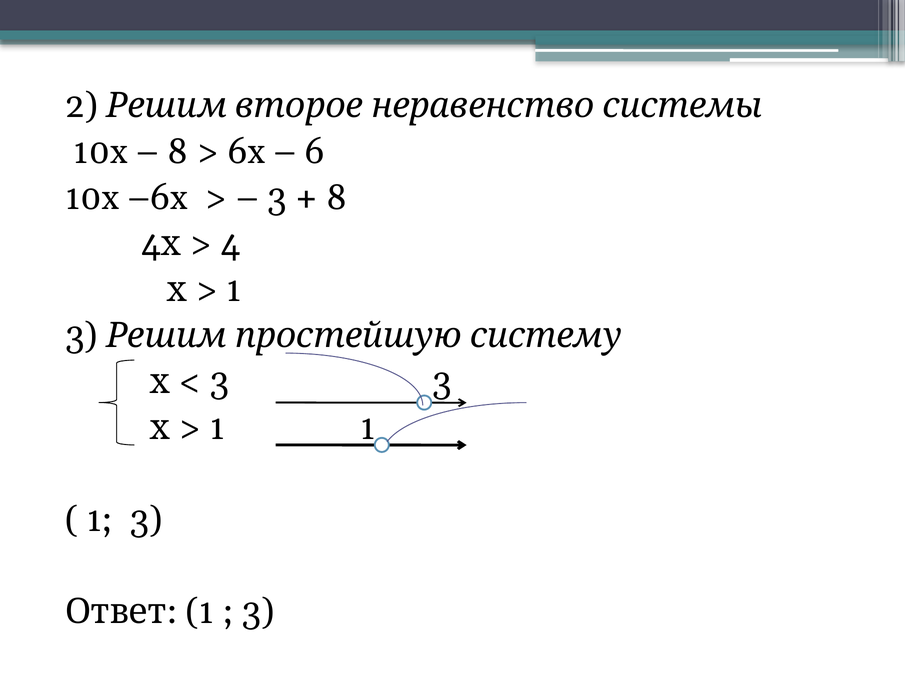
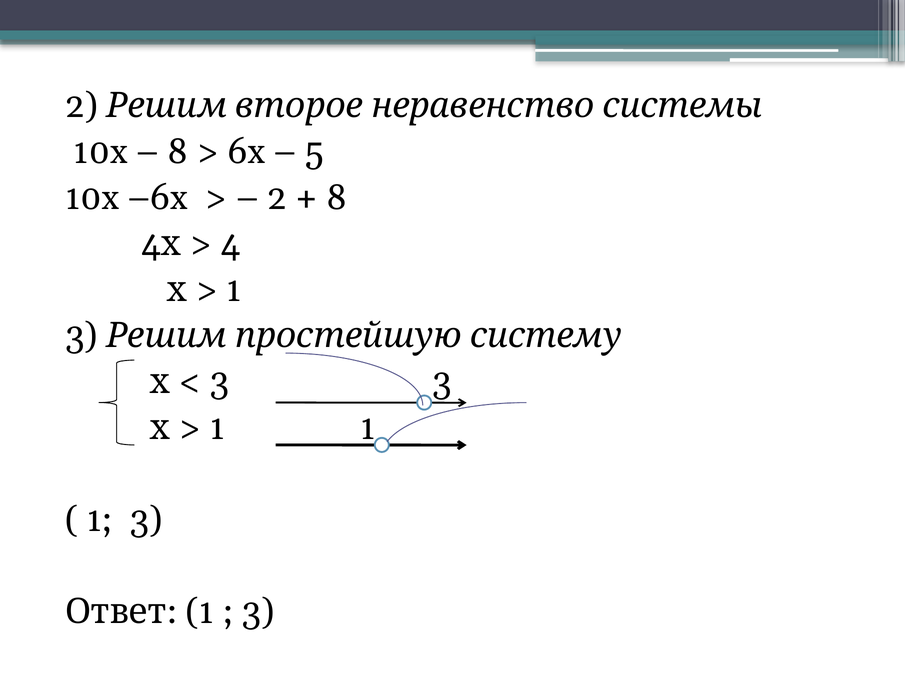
6: 6 -> 5 (315, 152)
3: 3 -> 2 (277, 198)
